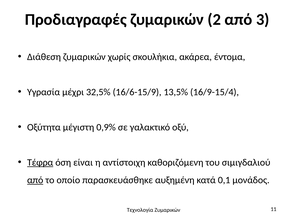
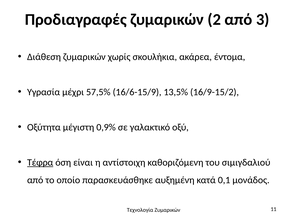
32,5%: 32,5% -> 57,5% (98, 92)
16/9-15/4: 16/9-15/4 -> 16/9-15/2 (215, 92)
από underline: present -> none (35, 180)
